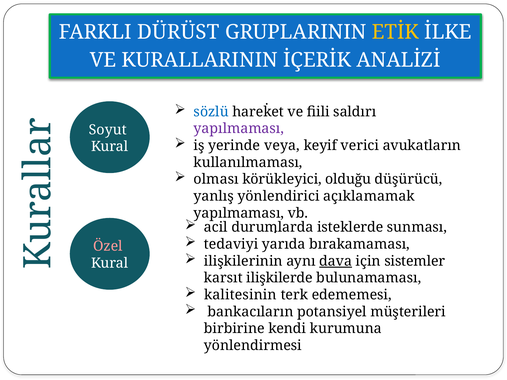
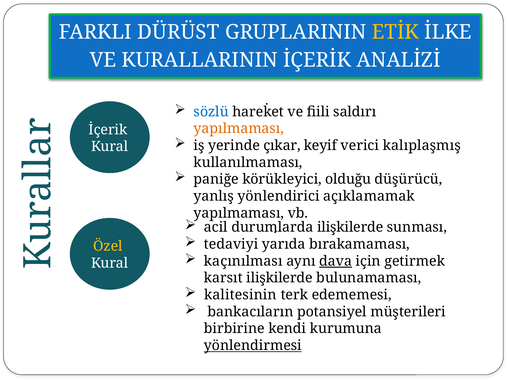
yapılmaması colour: purple -> orange (239, 129)
Soyut: Soyut -> İçerik (108, 130)
veya: veya -> çıkar (282, 146)
avukatların: avukatların -> kalıplaşmış (422, 146)
olması: olması -> paniğe (216, 179)
isteklerde: isteklerde -> ilişkilerde (350, 227)
Özel colour: pink -> yellow (108, 246)
ilişkilerinin: ilişkilerinin -> kaçınılması (243, 261)
sistemler: sistemler -> getirmek (415, 261)
yönlendirmesi underline: none -> present (253, 346)
